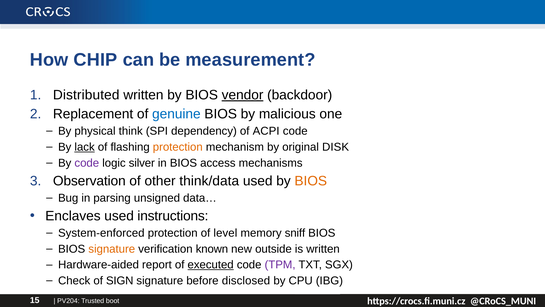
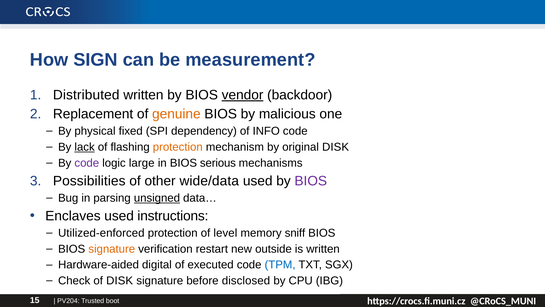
CHIP: CHIP -> SIGN (96, 60)
genuine colour: blue -> orange (176, 114)
think: think -> fixed (131, 131)
ACPI: ACPI -> INFO (266, 131)
silver: silver -> large (142, 163)
access: access -> serious (218, 163)
Observation: Observation -> Possibilities (89, 181)
think/data: think/data -> wide/data (209, 181)
BIOS colour: orange -> purple (311, 181)
unsigned underline: none -> present (157, 198)
System-enforced: System-enforced -> Utilized-enforced (101, 233)
known: known -> restart (212, 249)
report: report -> digital (157, 265)
executed underline: present -> none (211, 265)
TPM colour: purple -> blue (280, 265)
of SIGN: SIGN -> DISK (120, 280)
